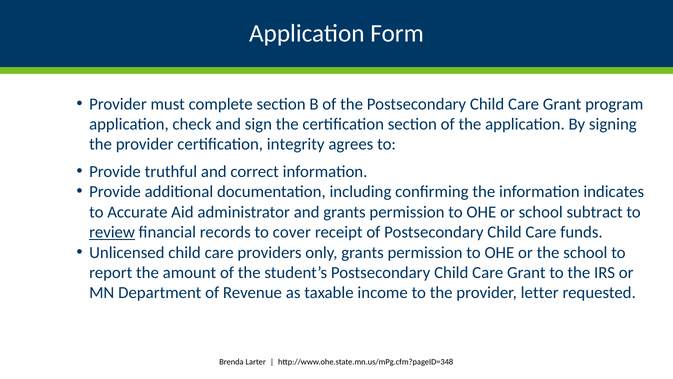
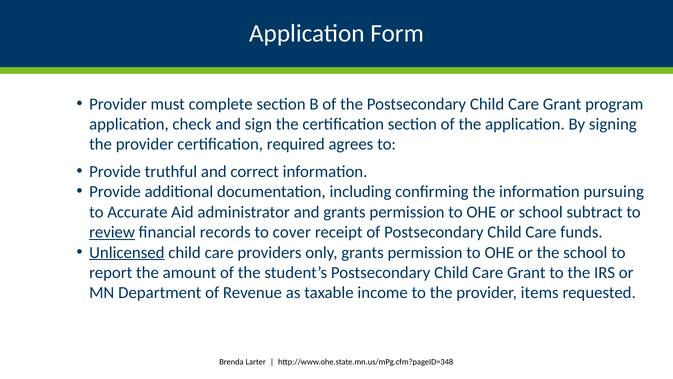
integrity: integrity -> required (296, 144)
indicates: indicates -> pursuing (614, 192)
Unlicensed underline: none -> present (127, 252)
letter: letter -> items (540, 293)
